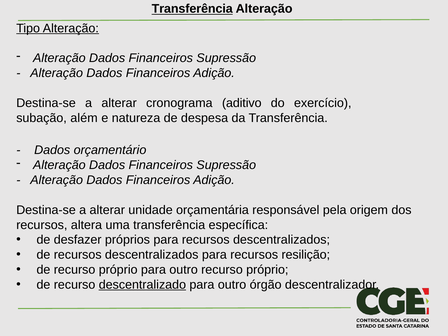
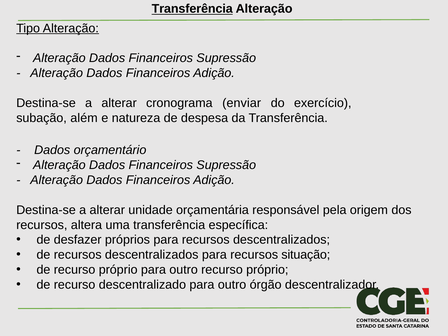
aditivo: aditivo -> enviar (242, 103)
resilição: resilição -> situação (306, 255)
descentralizado underline: present -> none (142, 285)
